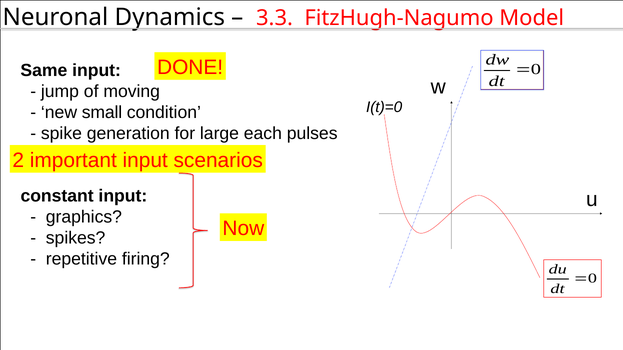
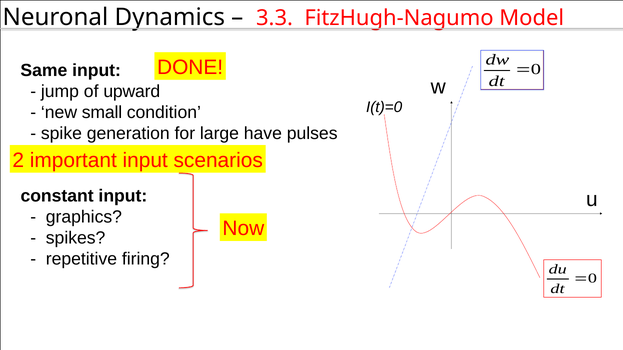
moving: moving -> upward (132, 91)
each: each -> have (263, 134)
